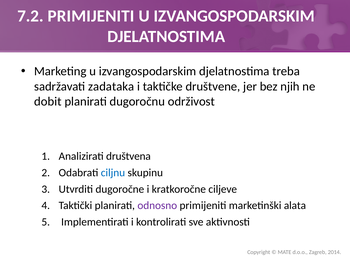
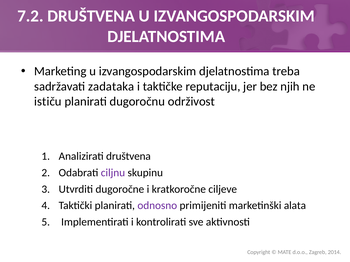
7.2 PRIMIJENITI: PRIMIJENITI -> DRUŠTVENA (91, 16)
društvene: društvene -> reputaciju (213, 87)
dobit: dobit -> ističu (48, 102)
ciljnu colour: blue -> purple (113, 173)
